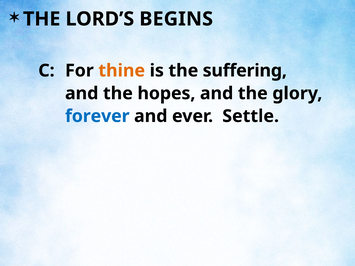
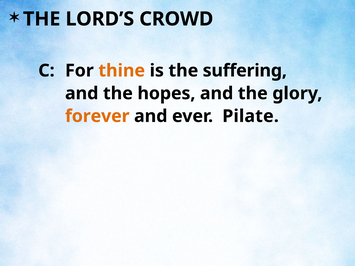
BEGINS: BEGINS -> CROWD (176, 19)
forever colour: blue -> orange (97, 116)
Settle: Settle -> Pilate (251, 116)
